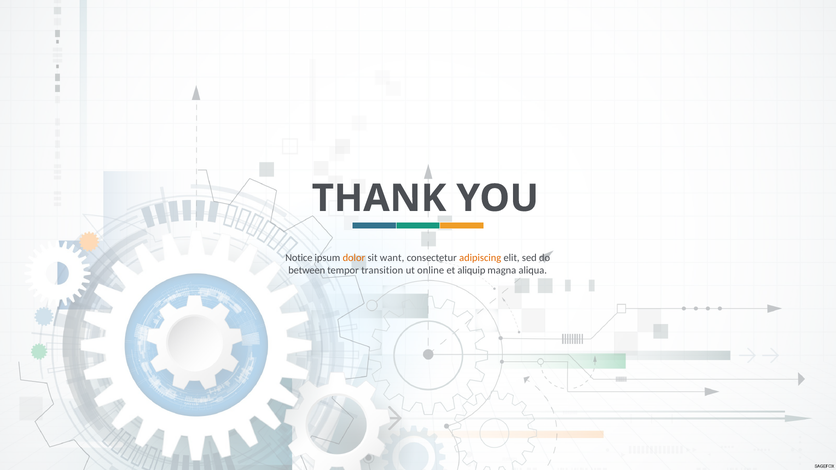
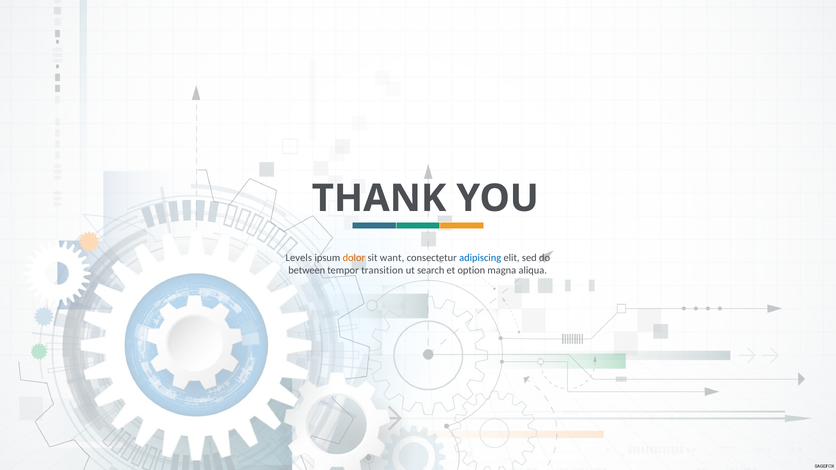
Notice: Notice -> Levels (299, 258)
adipiscing colour: orange -> blue (480, 258)
online: online -> search (431, 271)
aliquip: aliquip -> option (471, 271)
